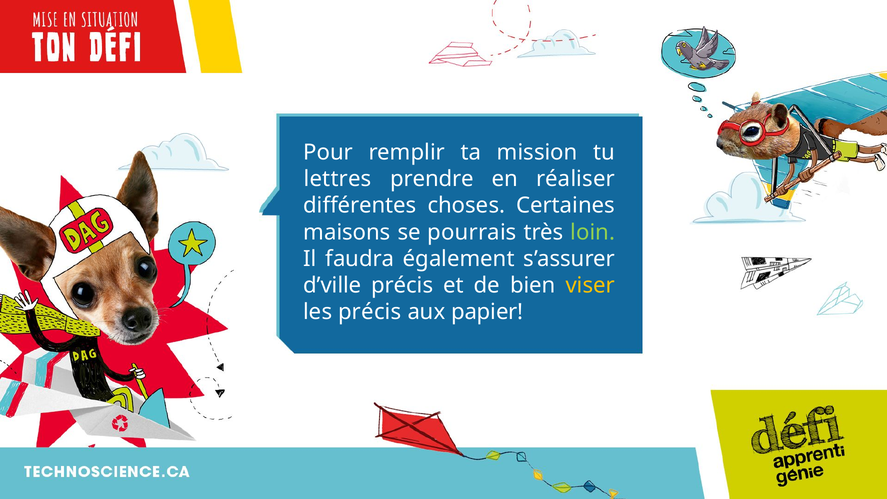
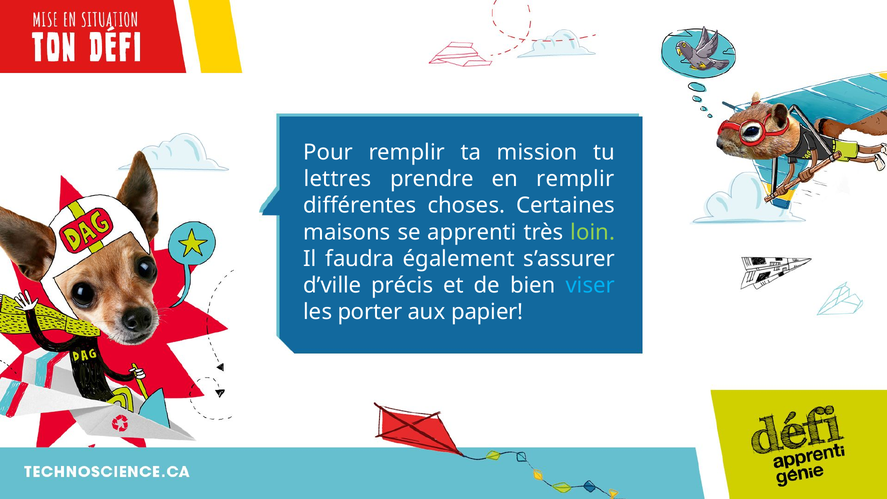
en réaliser: réaliser -> remplir (575, 179)
pourrais: pourrais -> apprenti (472, 232)
viser colour: yellow -> light blue (590, 285)
les précis: précis -> porter (370, 312)
